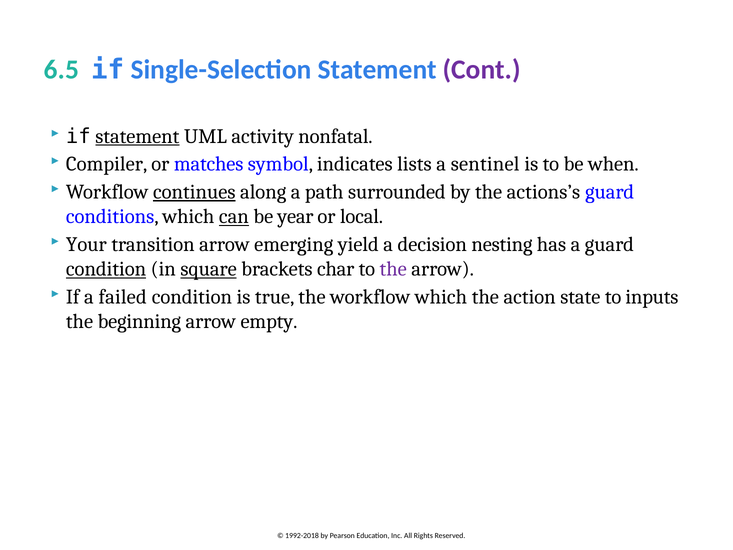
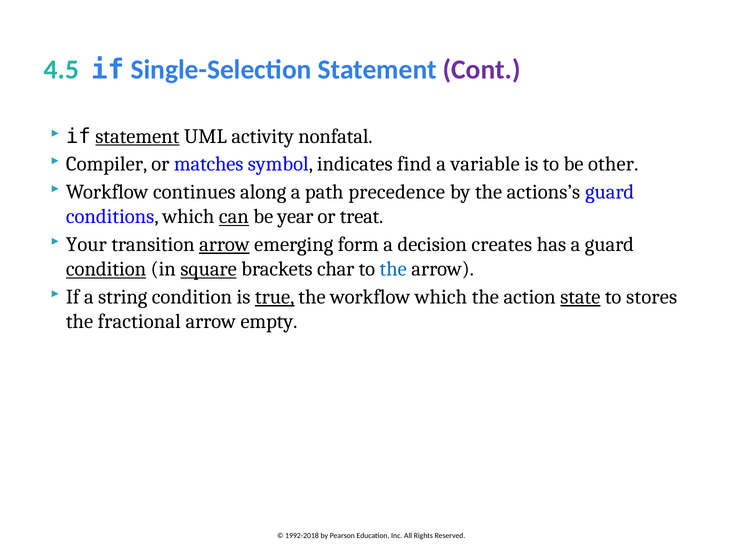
6.5: 6.5 -> 4.5 (61, 70)
lists: lists -> find (414, 164)
sentinel: sentinel -> variable (485, 164)
when: when -> other (613, 164)
continues underline: present -> none (194, 192)
surrounded: surrounded -> precedence (397, 192)
local: local -> treat (362, 217)
arrow underline: none -> present (224, 244)
yield: yield -> form (358, 244)
nesting: nesting -> creates (502, 244)
the colour: purple -> blue (393, 269)
failed: failed -> string (123, 297)
true underline: none -> present (275, 297)
state underline: none -> present (580, 297)
inputs: inputs -> stores (652, 297)
beginning: beginning -> fractional (139, 322)
